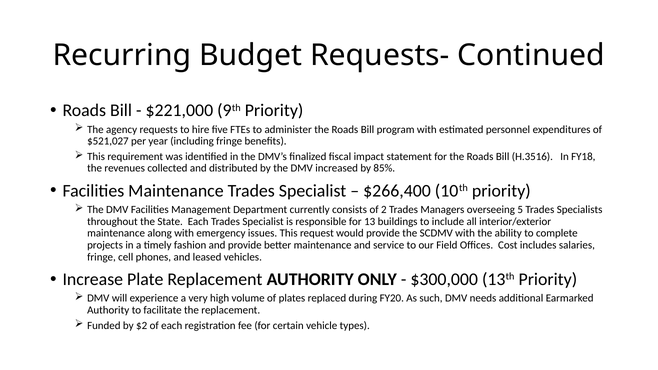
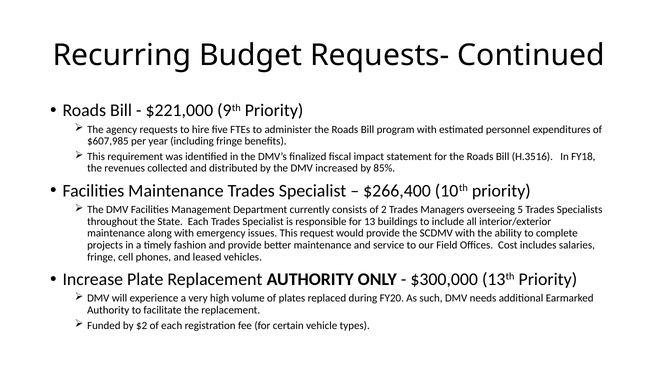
$521,027: $521,027 -> $607,985 (108, 141)
